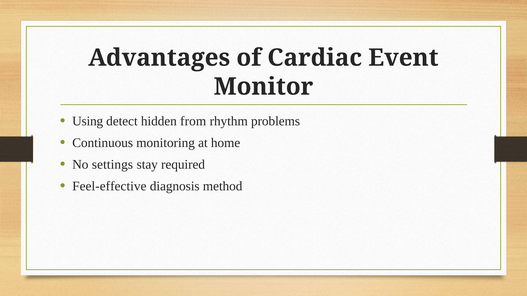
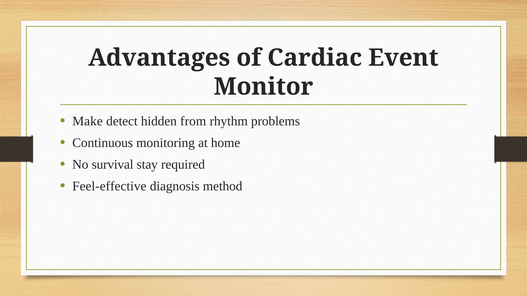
Using: Using -> Make (88, 121)
settings: settings -> survival (113, 165)
